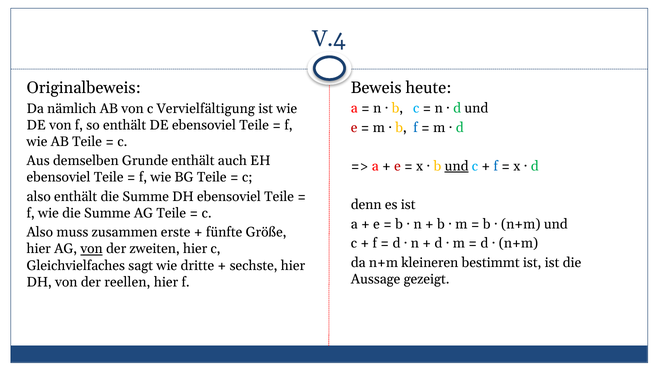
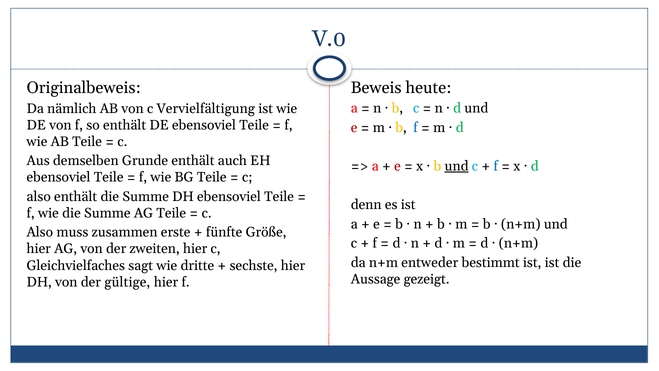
V.4: V.4 -> V.0 (329, 39)
von underline: present -> none (92, 249)
kleineren: kleineren -> entweder (430, 262)
reellen: reellen -> gültige (127, 282)
